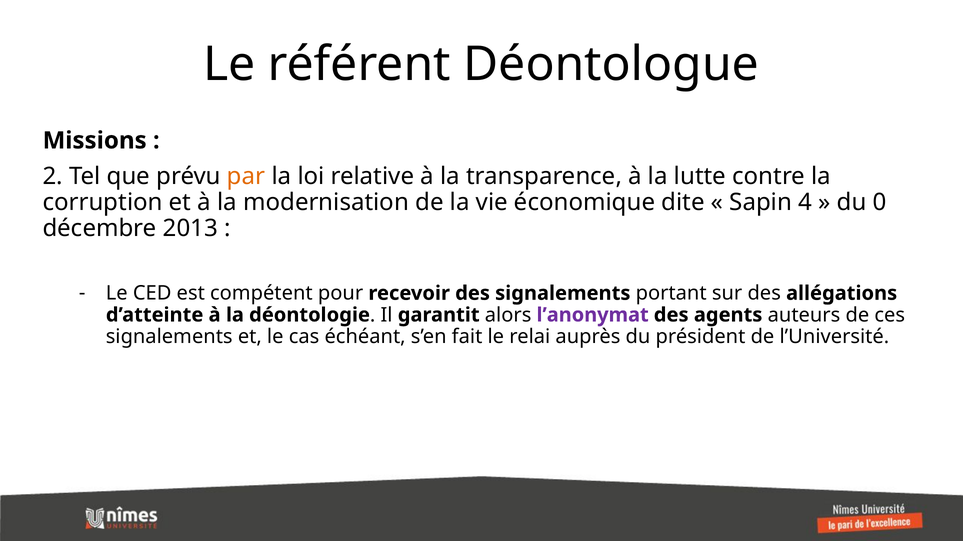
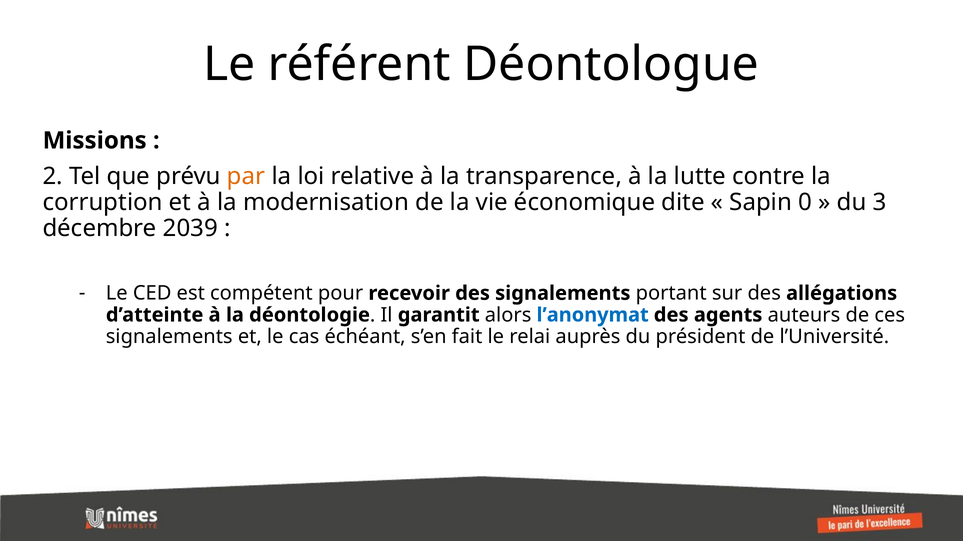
4: 4 -> 0 (805, 203)
0: 0 -> 3 (880, 203)
2013: 2013 -> 2039 (190, 229)
l’anonymat colour: purple -> blue (593, 315)
